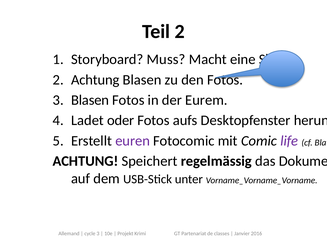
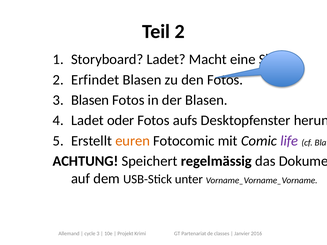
Storyboard Muss: Muss -> Ladet (166, 59)
2 Achtung: Achtung -> Erfindet (95, 80)
der Eurem: Eurem -> Blasen (206, 100)
euren colour: purple -> orange (133, 141)
